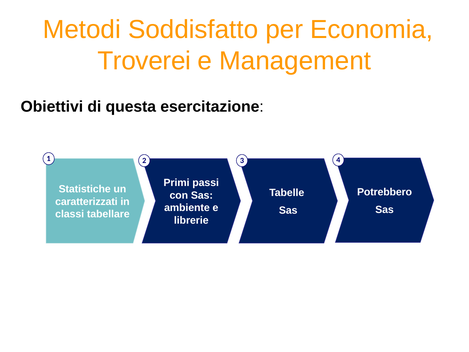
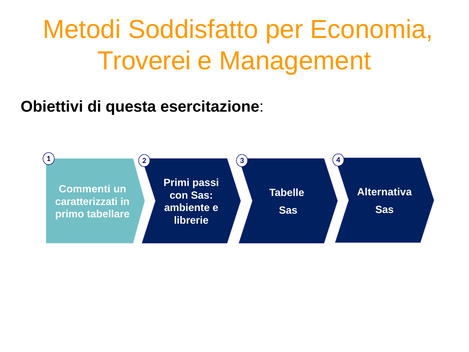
Statistiche: Statistiche -> Commenti (85, 189)
Potrebbero: Potrebbero -> Alternativa (384, 192)
classi: classi -> primo (70, 214)
